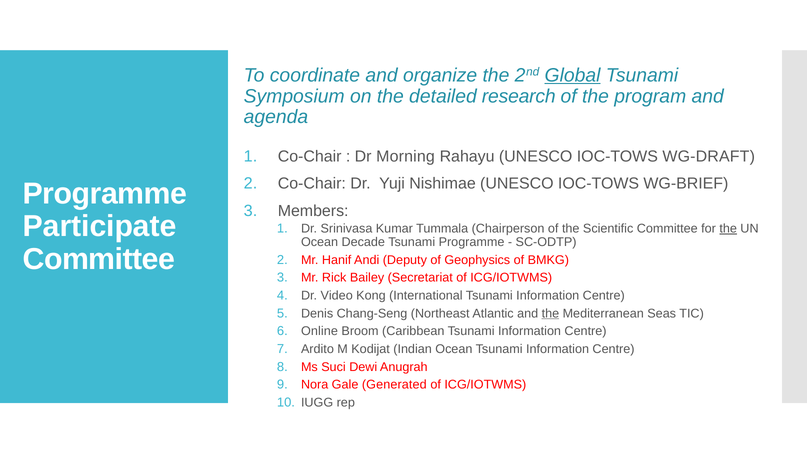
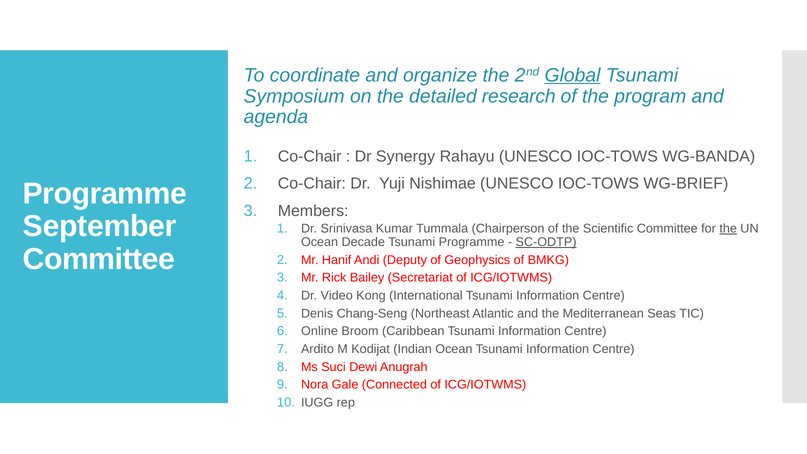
Morning: Morning -> Synergy (406, 156)
WG-DRAFT: WG-DRAFT -> WG-BANDA (709, 156)
Participate: Participate -> September (100, 226)
SC-ODTP underline: none -> present (546, 242)
the underline: present -> none (550, 313)
Generated: Generated -> Connected (394, 385)
